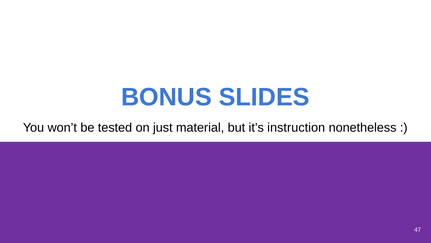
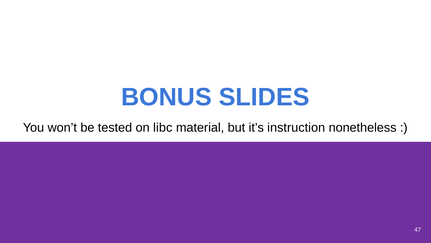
just: just -> libc (163, 127)
